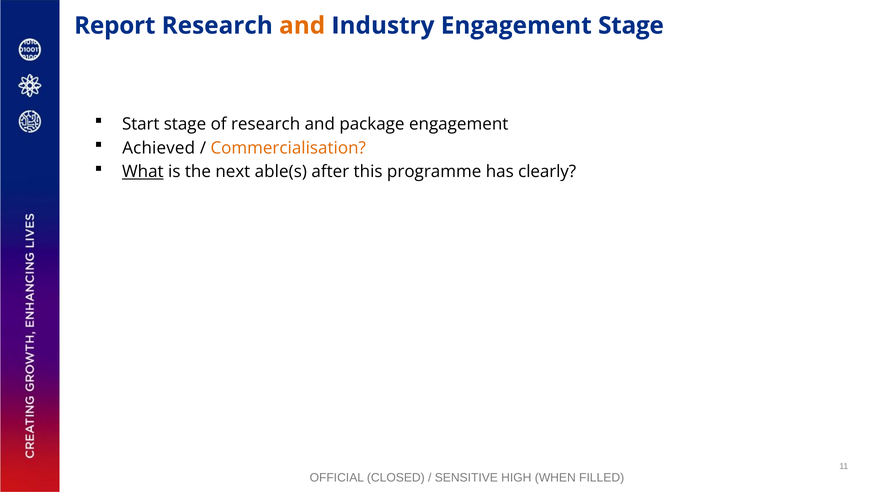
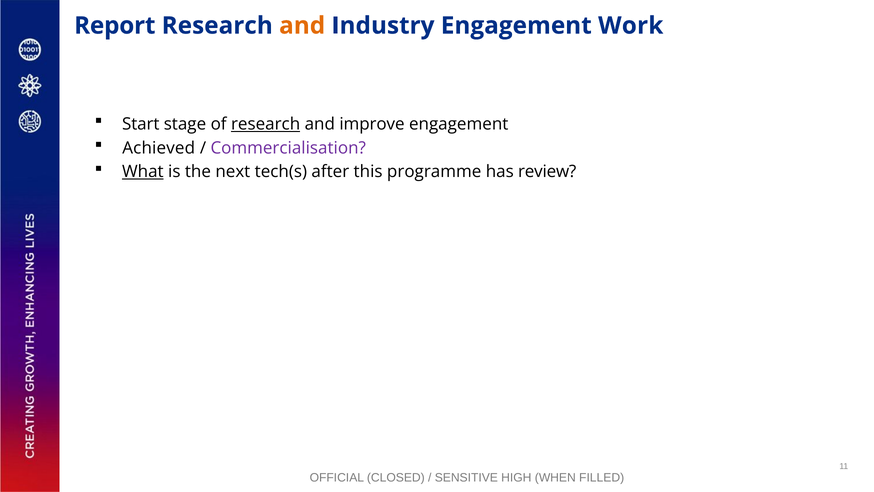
Engagement Stage: Stage -> Work (631, 26)
research underline: none -> present (266, 124)
package: package -> improve (372, 124)
Commercialisation colour: orange -> purple (288, 148)
able(s: able(s -> tech(s (281, 172)
clearly: clearly -> review (547, 172)
